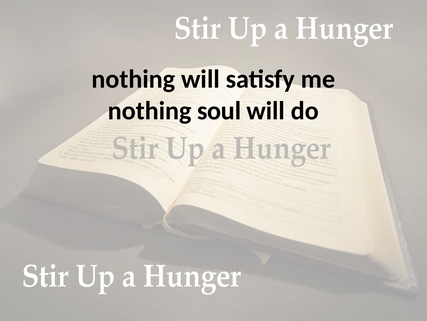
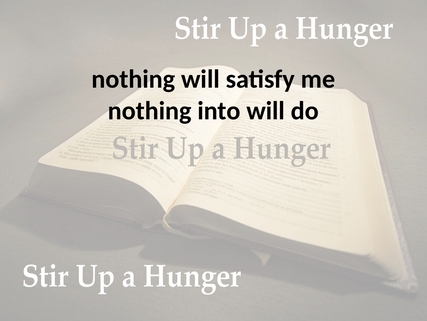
soul: soul -> into (219, 110)
